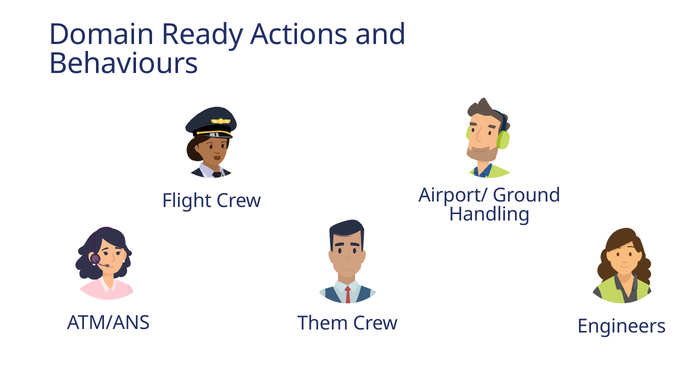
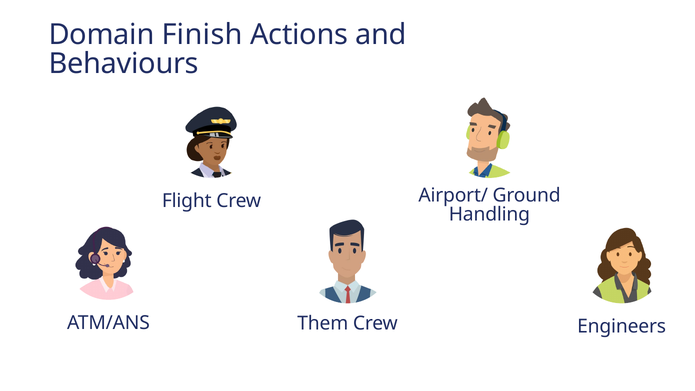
Ready: Ready -> Finish (202, 35)
